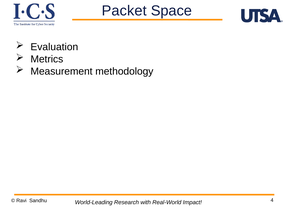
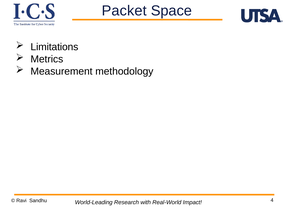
Evaluation: Evaluation -> Limitations (54, 47)
